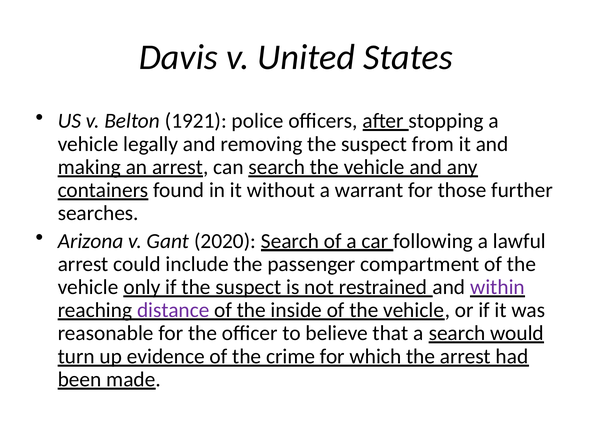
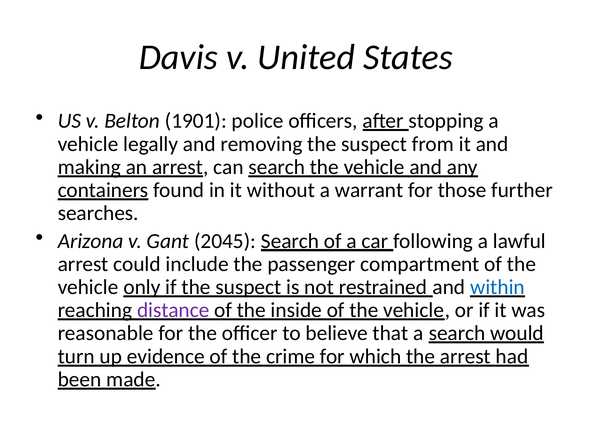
1921: 1921 -> 1901 (196, 121)
2020: 2020 -> 2045 (225, 241)
within colour: purple -> blue (497, 287)
